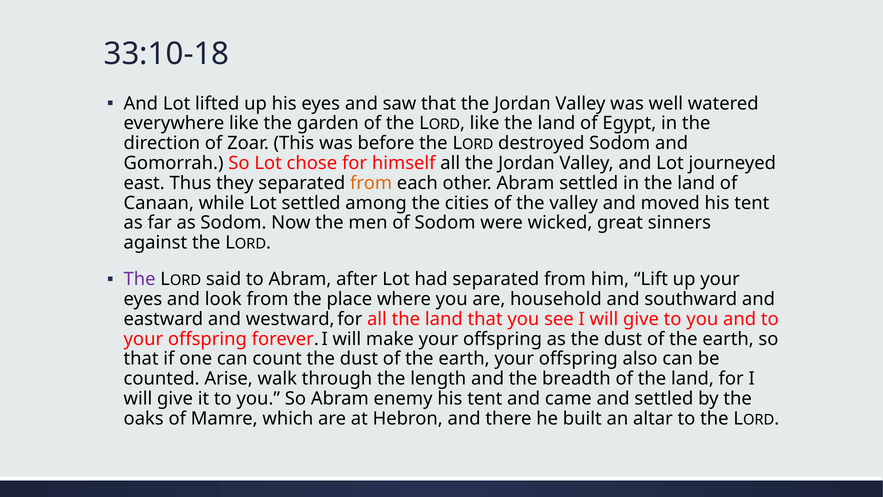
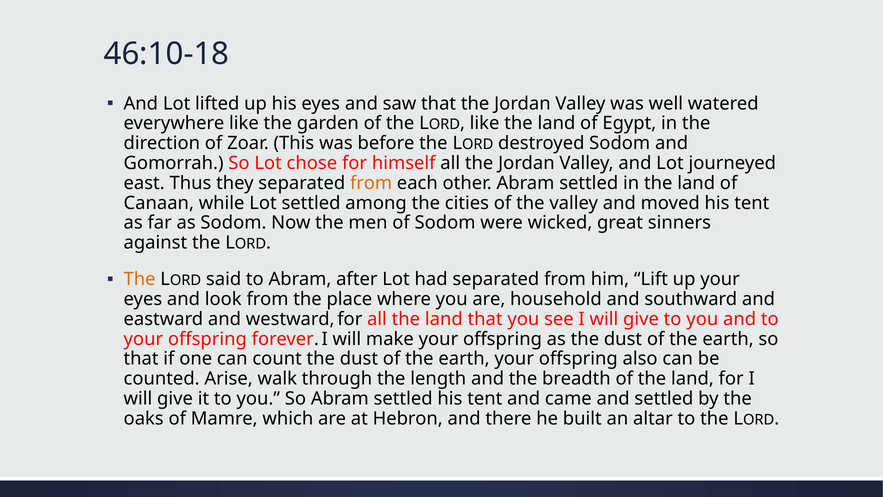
33:10-18: 33:10-18 -> 46:10-18 (167, 54)
The colour: purple -> orange (140, 279)
So Abram enemy: enemy -> settled (403, 398)
